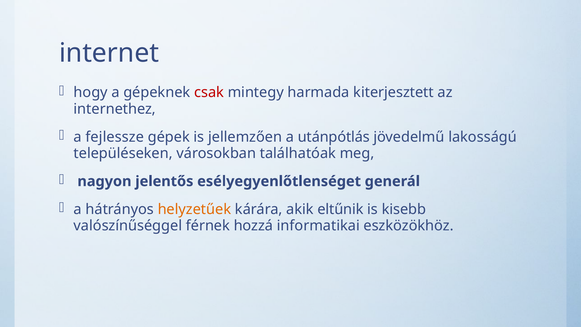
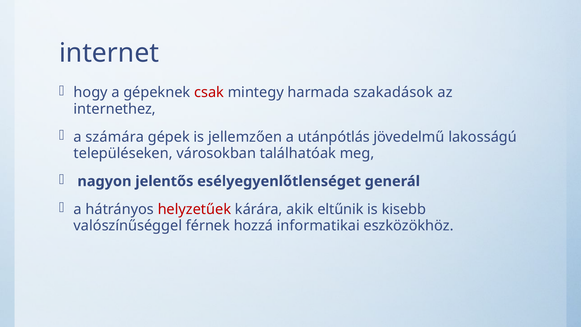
kiterjesztett: kiterjesztett -> szakadások (393, 92)
fejlessze: fejlessze -> számára (115, 137)
helyzetűek colour: orange -> red (194, 209)
